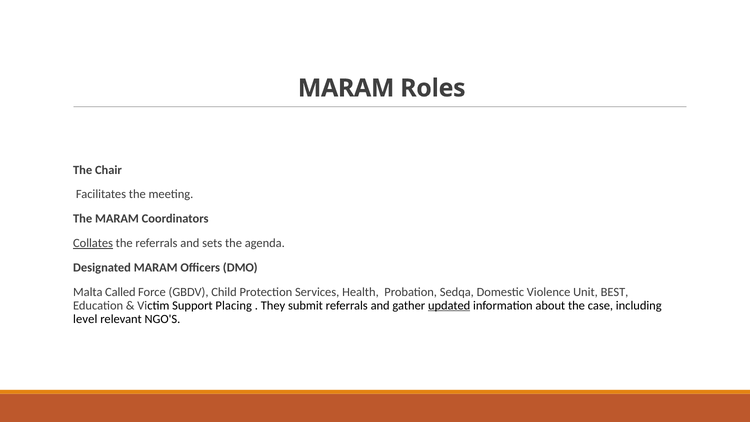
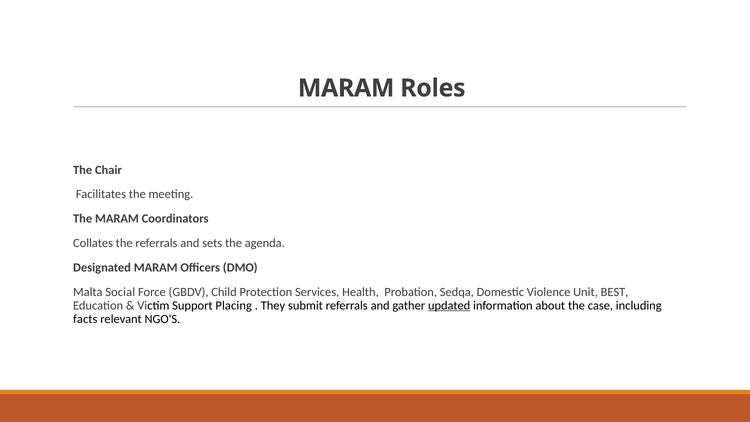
Collates underline: present -> none (93, 243)
Called: Called -> Social (120, 292)
level: level -> facts (85, 319)
